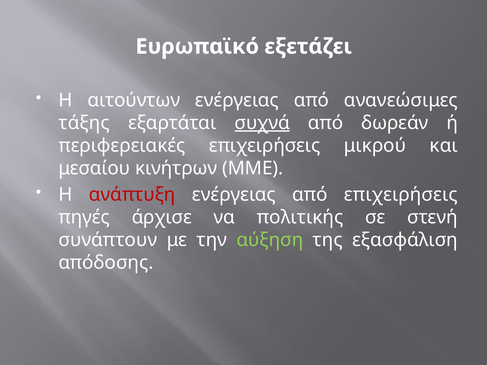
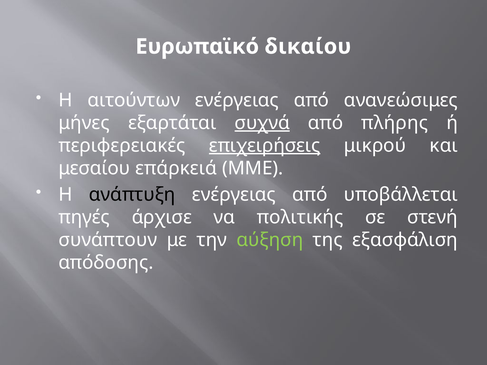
εξετάζει: εξετάζει -> δικαίου (308, 47)
τάξης: τάξης -> μήνες (84, 123)
δωρεάν: δωρεάν -> πλήρης (395, 123)
επιχειρήσεις underline: none -> present (265, 146)
κινήτρων: κινήτρων -> επάρκειά (176, 168)
ανάπτυξη colour: red -> black (132, 195)
από επιχειρήσεις: επιχειρήσεις -> υποβάλλεται (401, 195)
